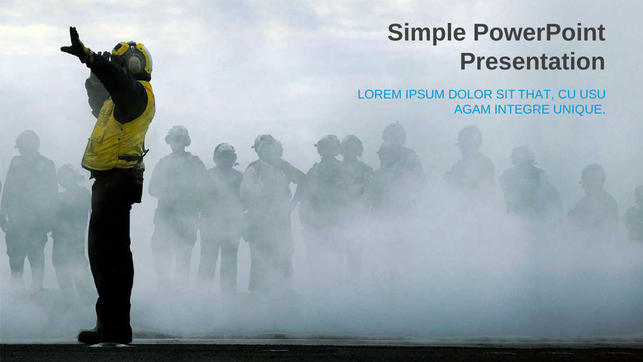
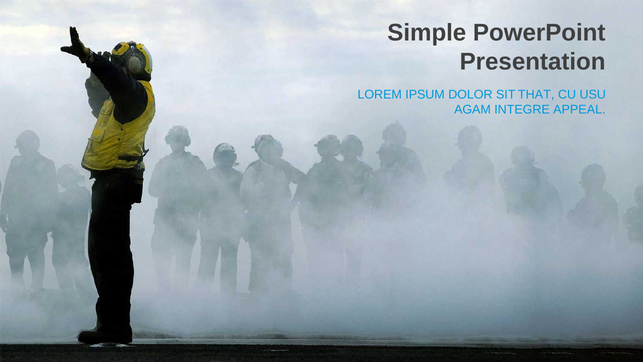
UNIQUE: UNIQUE -> APPEAL (579, 110)
